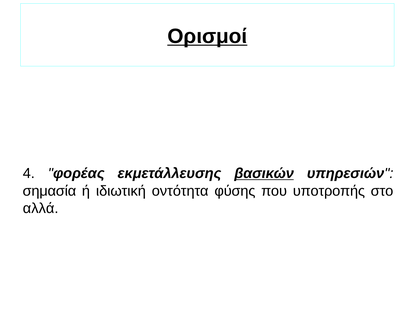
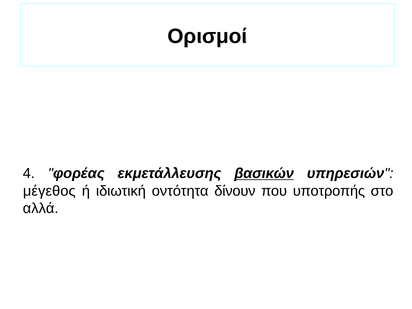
Ορισμοί underline: present -> none (207, 36)
σημασία: σημασία -> μέγεθος (49, 191)
φύσης: φύσης -> δίνουν (235, 191)
